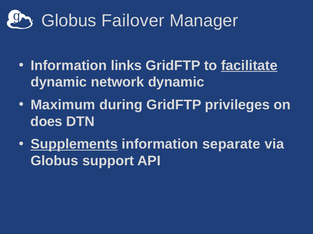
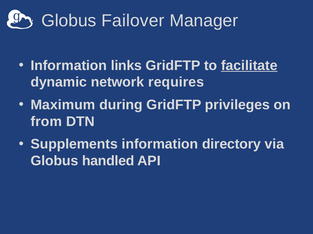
network dynamic: dynamic -> requires (176, 82)
does: does -> from (46, 122)
Supplements underline: present -> none (74, 145)
separate: separate -> directory (231, 145)
support: support -> handled (108, 161)
